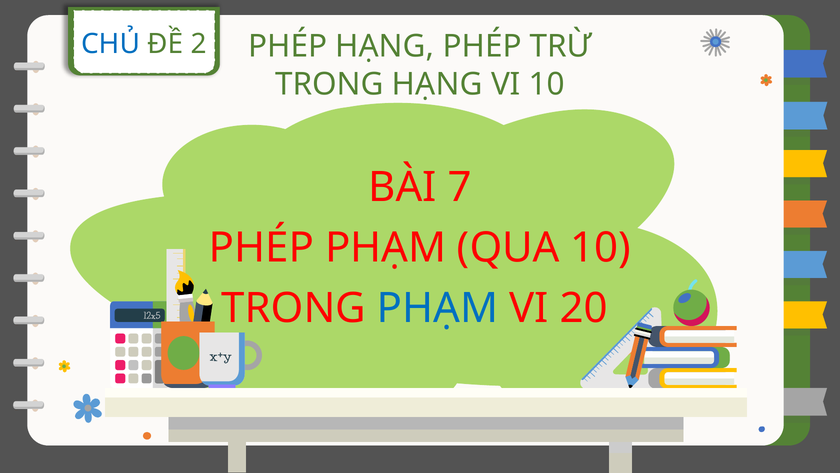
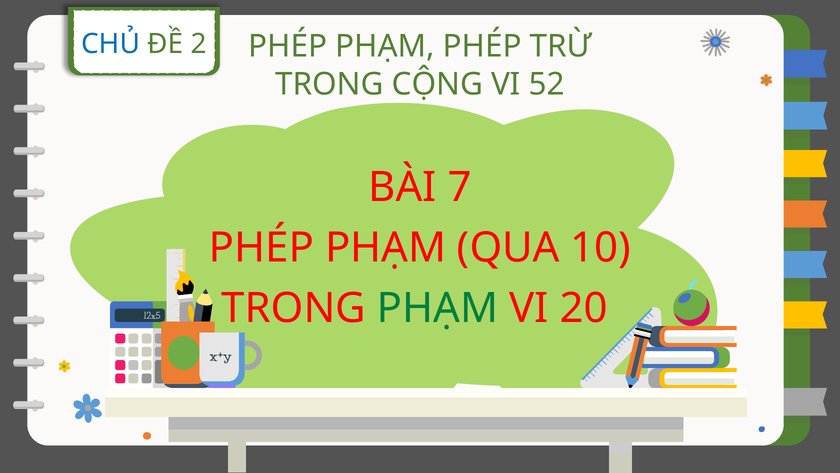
2 PHÉP HẠNG: HẠNG -> PHẠM (385, 46)
TRONG HẠNG: HẠNG -> CỘNG (437, 84)
VI 10: 10 -> 52 (547, 84)
PHẠM colour: blue -> green (438, 308)
